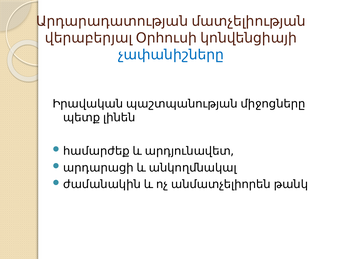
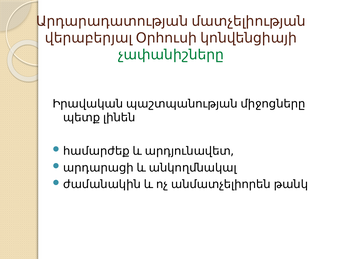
չափանիշները colour: blue -> green (171, 55)
